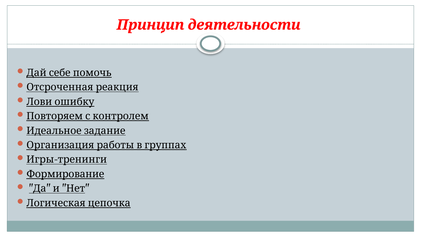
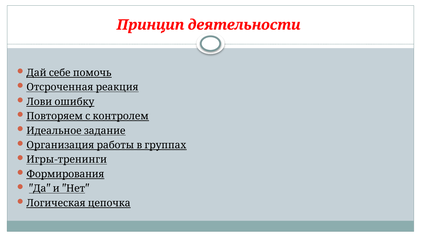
Формирование: Формирование -> Формирования (65, 174)
